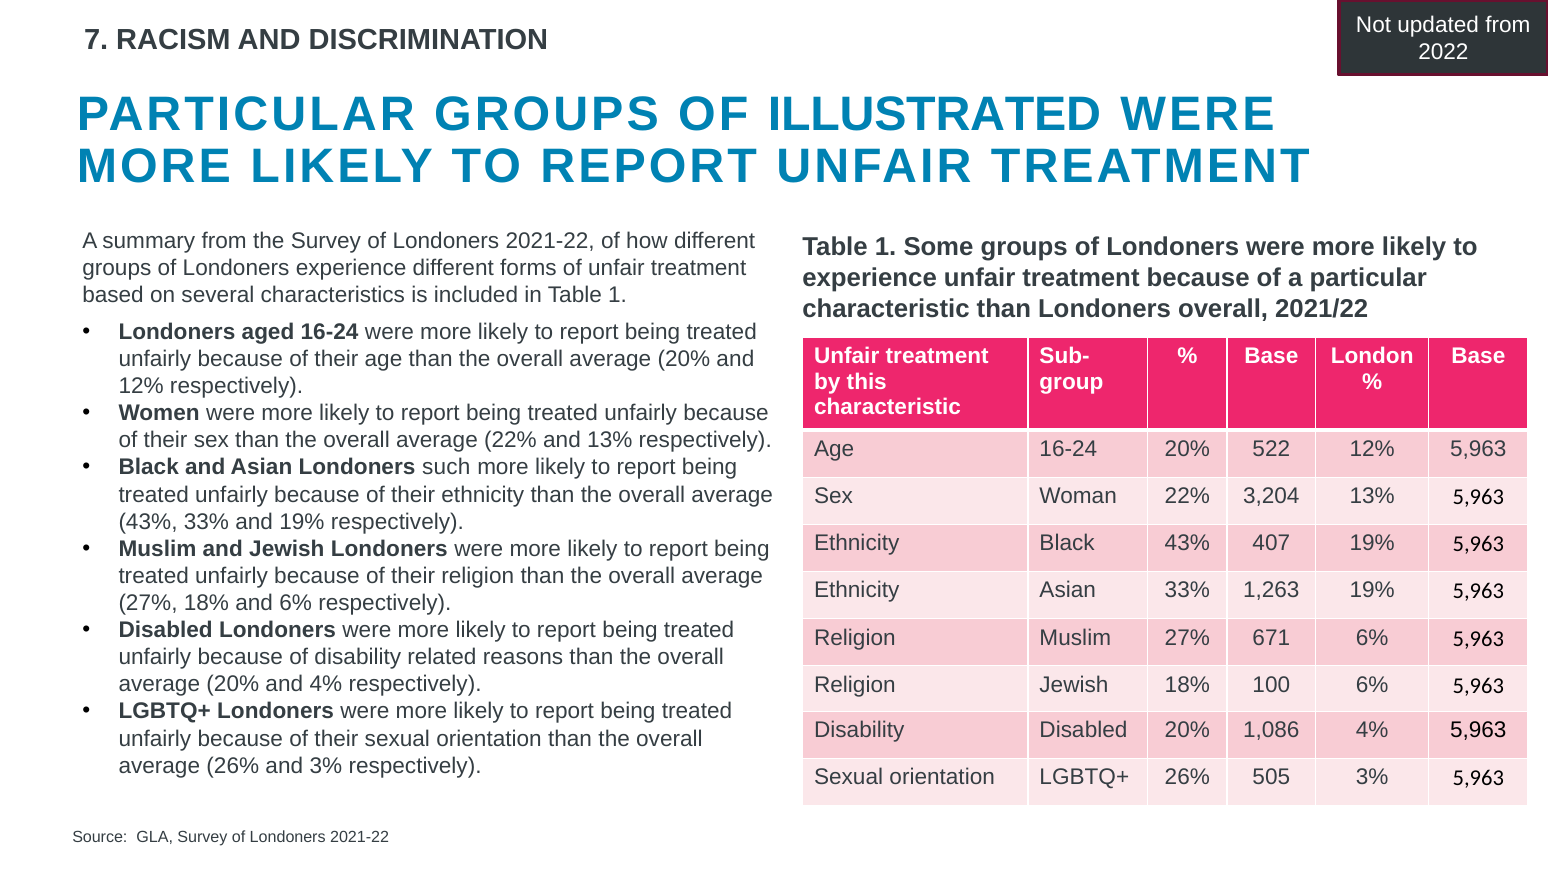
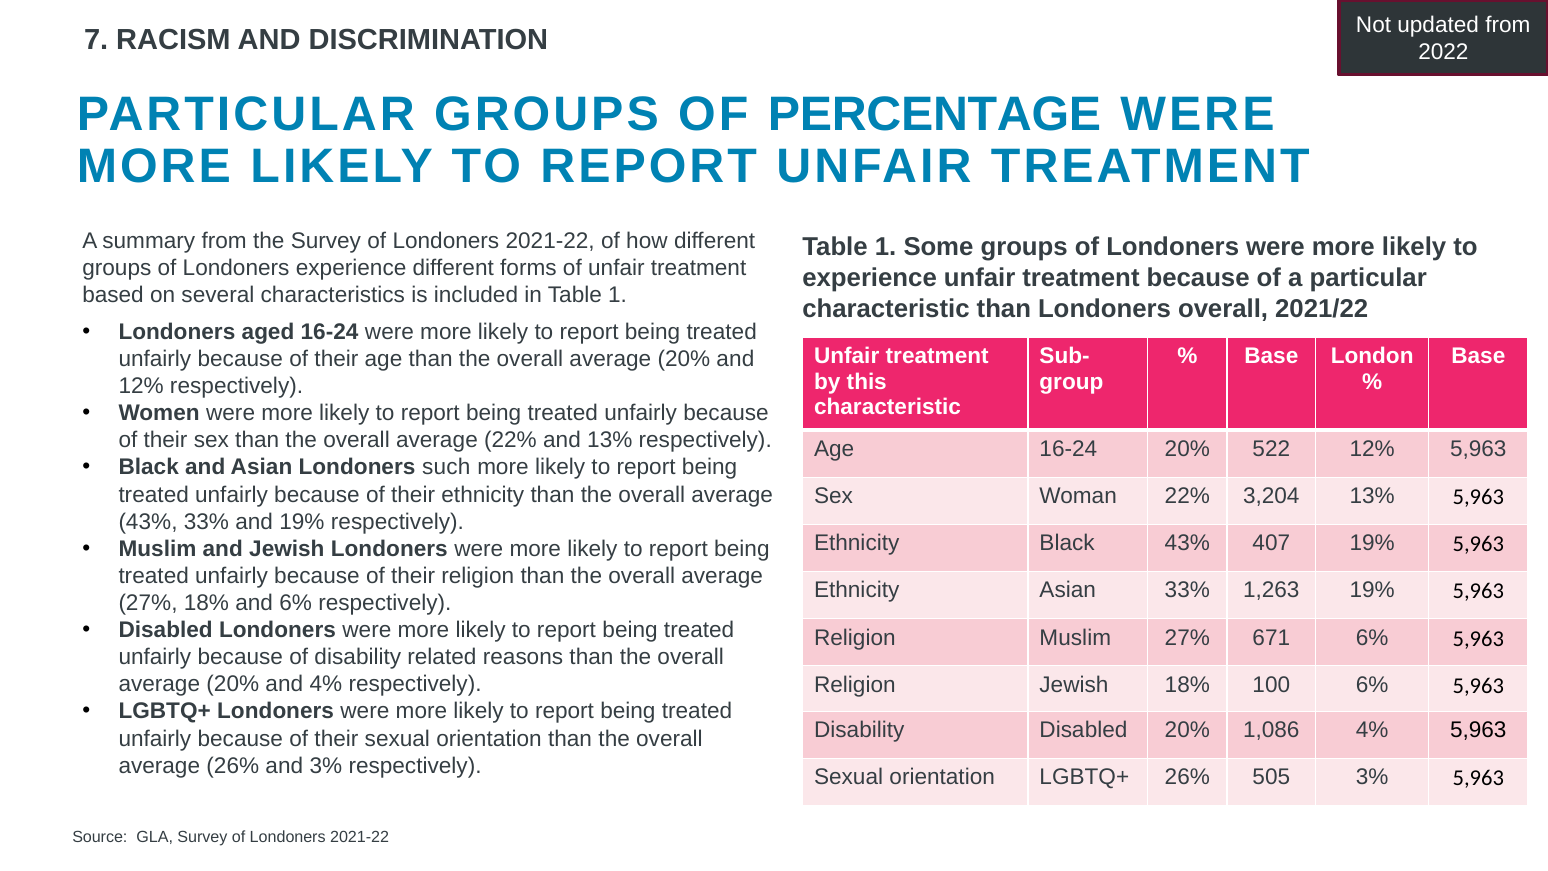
ILLUSTRATED: ILLUSTRATED -> PERCENTAGE (934, 115)
